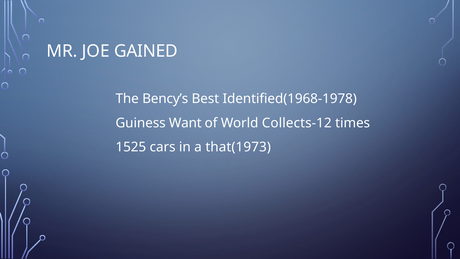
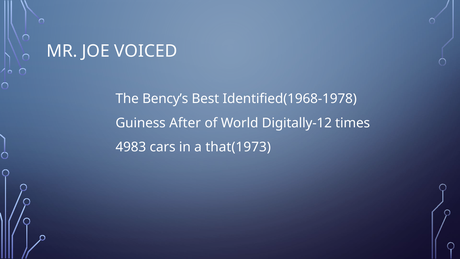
GAINED: GAINED -> VOICED (146, 51)
Want: Want -> After (185, 123)
Collects-12: Collects-12 -> Digitally-12 (297, 123)
1525: 1525 -> 4983 (131, 147)
